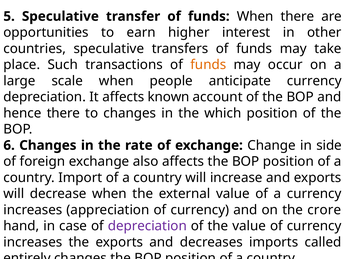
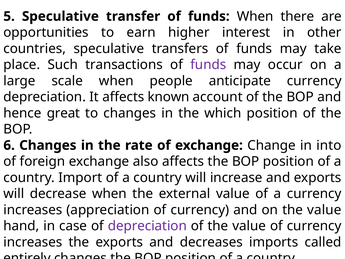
funds colour: orange -> purple (208, 65)
hence there: there -> great (63, 113)
side: side -> into (329, 145)
on the crore: crore -> value (324, 210)
